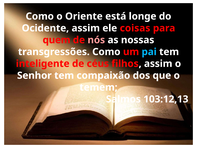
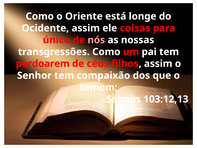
quem: quem -> único (56, 40)
pai colour: light blue -> white (149, 52)
inteligente: inteligente -> perdoarem (43, 64)
